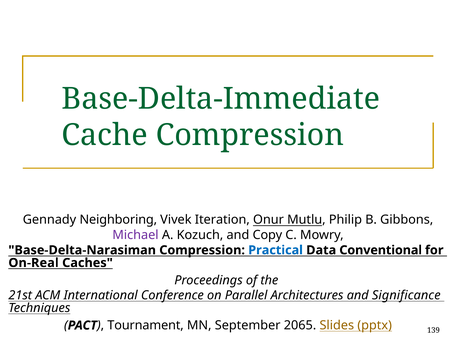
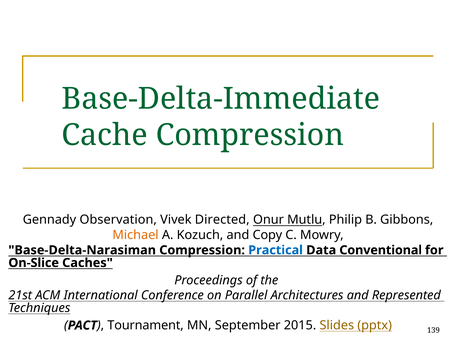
Neighboring: Neighboring -> Observation (118, 220)
Iteration: Iteration -> Directed (222, 220)
Michael colour: purple -> orange (135, 235)
On-Real: On-Real -> On-Slice (34, 263)
Significance: Significance -> Represented (406, 295)
2065: 2065 -> 2015 (300, 325)
